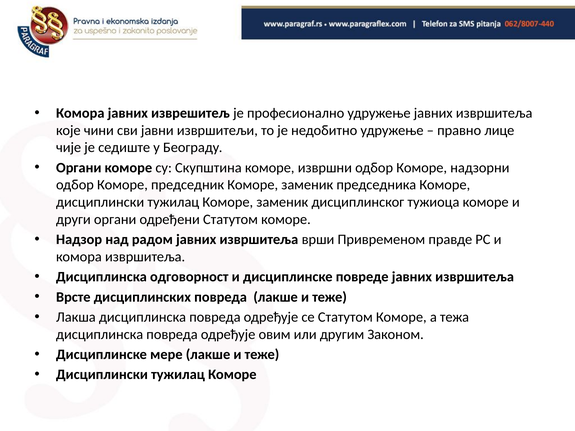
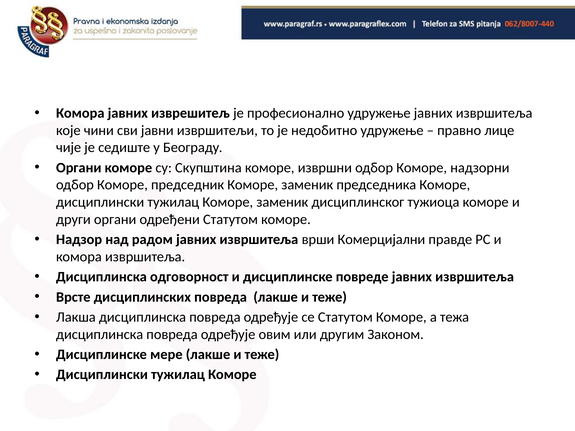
Привременом: Привременом -> Комерцијални (381, 240)
